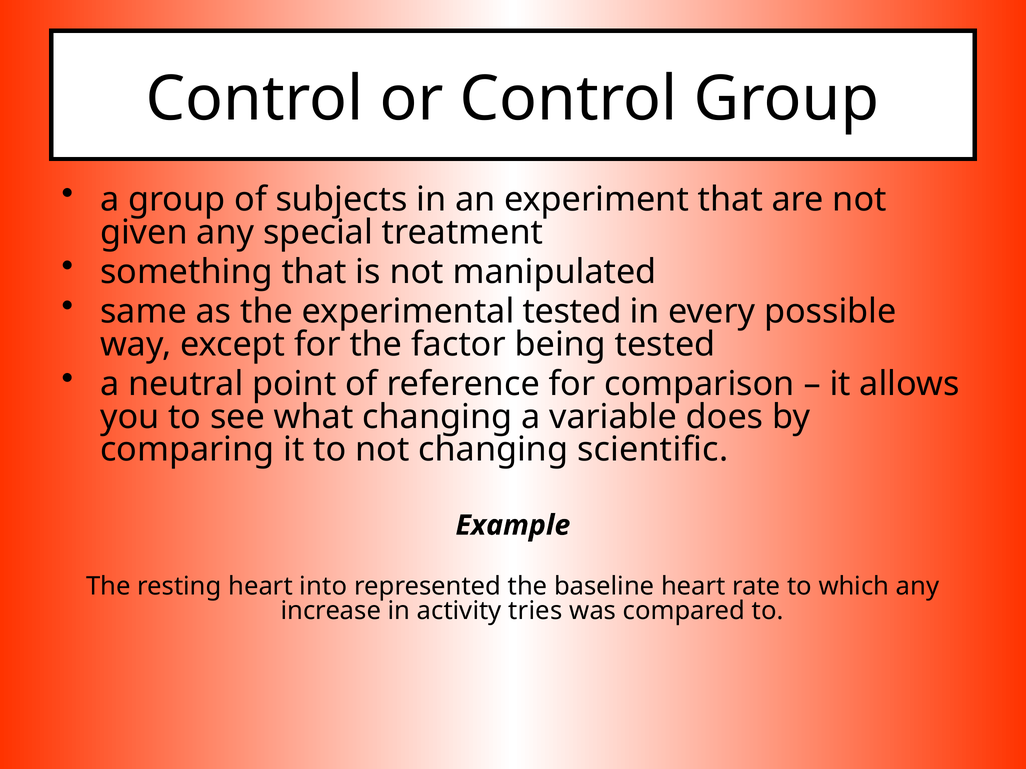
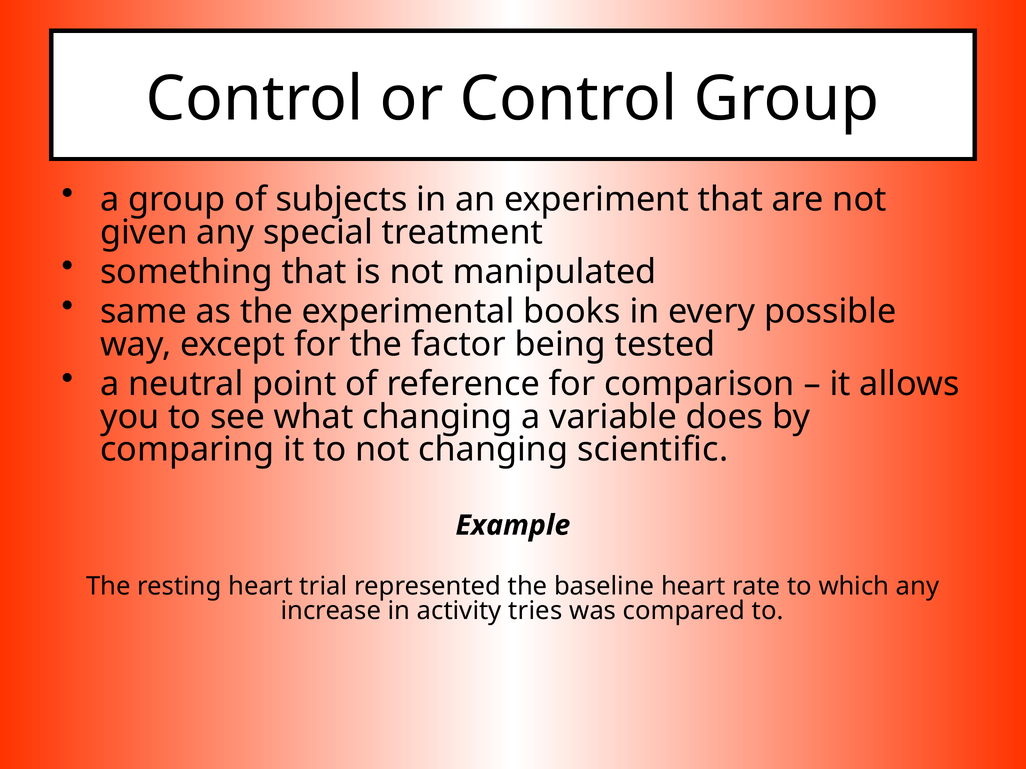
experimental tested: tested -> books (572, 312)
into: into -> trial (323, 587)
